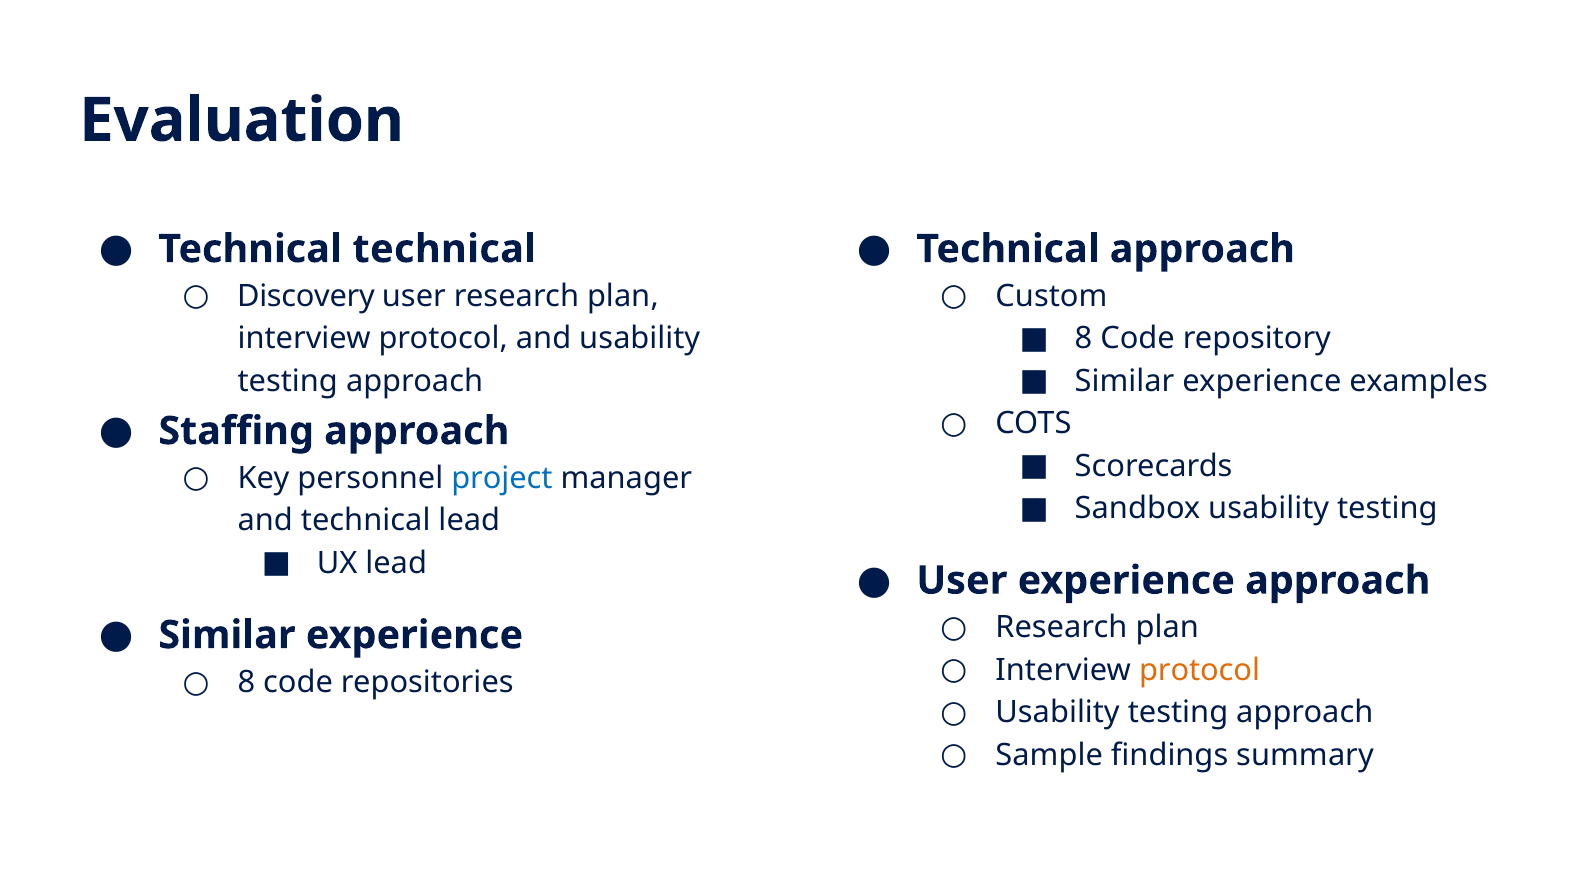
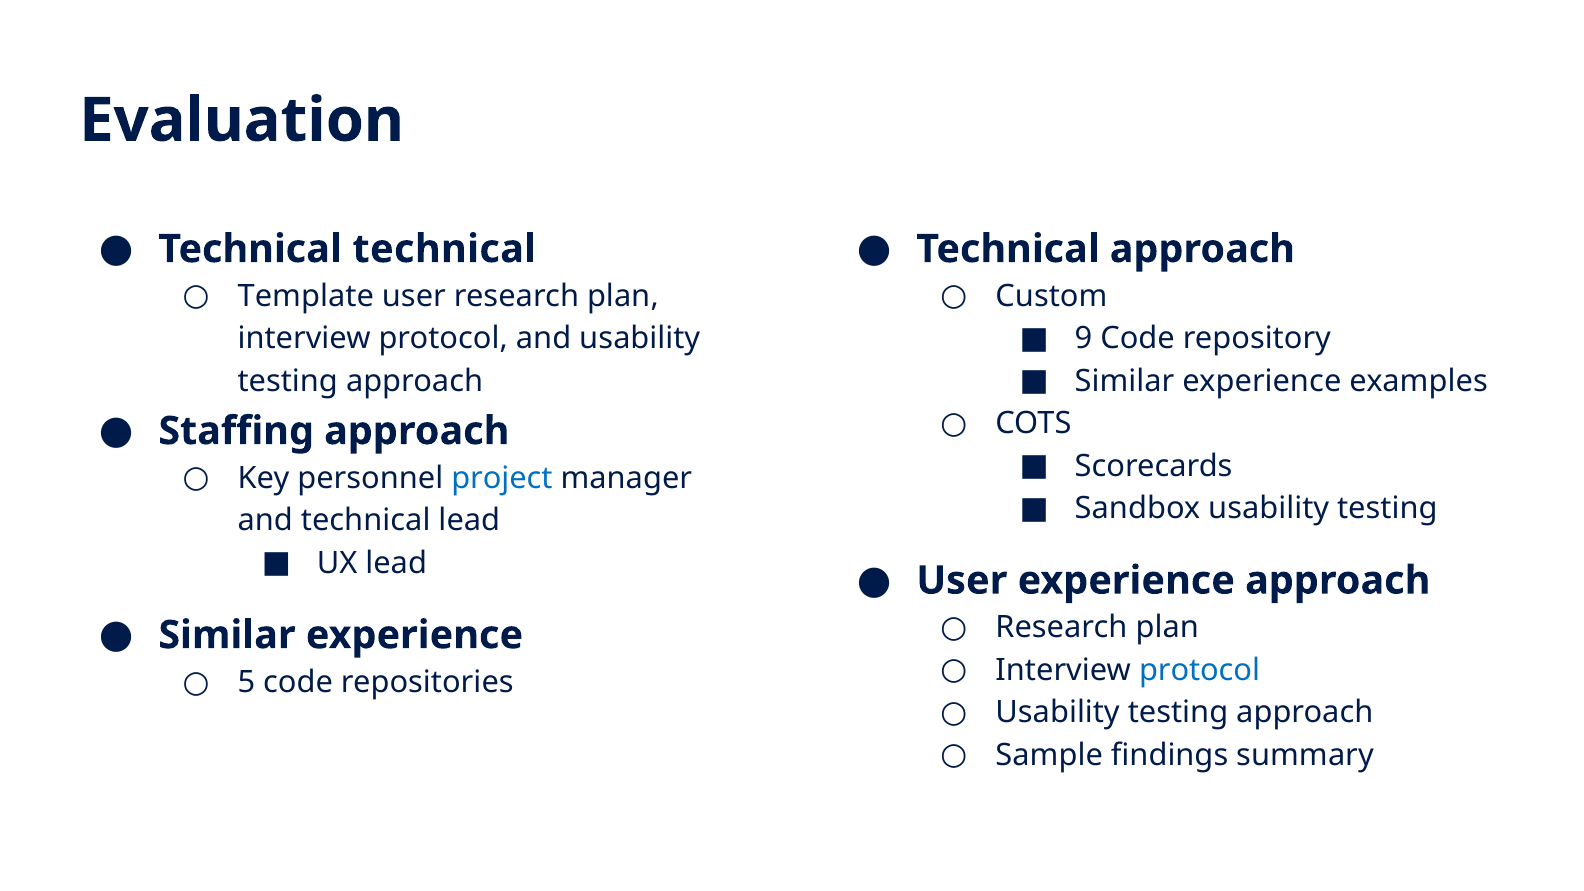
Discovery: Discovery -> Template (306, 296)
8: 8 -> 9 (1083, 339)
protocol colour: orange -> blue (1199, 670)
8: 8 -> 5 (246, 682)
